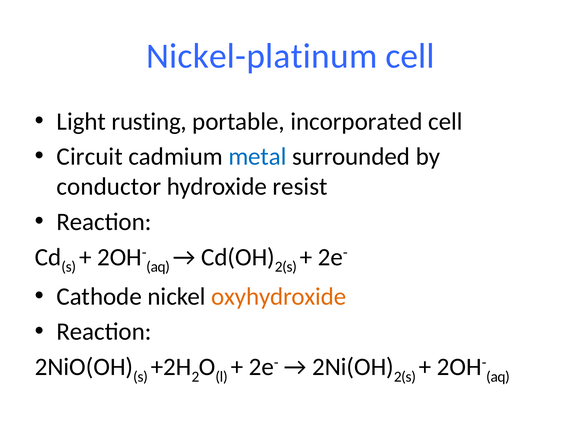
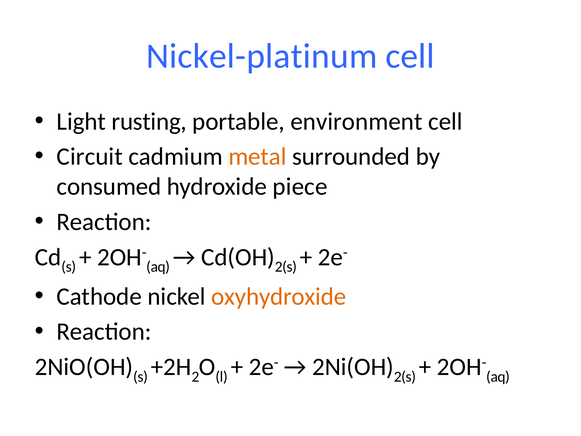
incorporated: incorporated -> environment (356, 121)
metal colour: blue -> orange (257, 157)
conductor: conductor -> consumed (109, 187)
resist: resist -> piece (300, 187)
